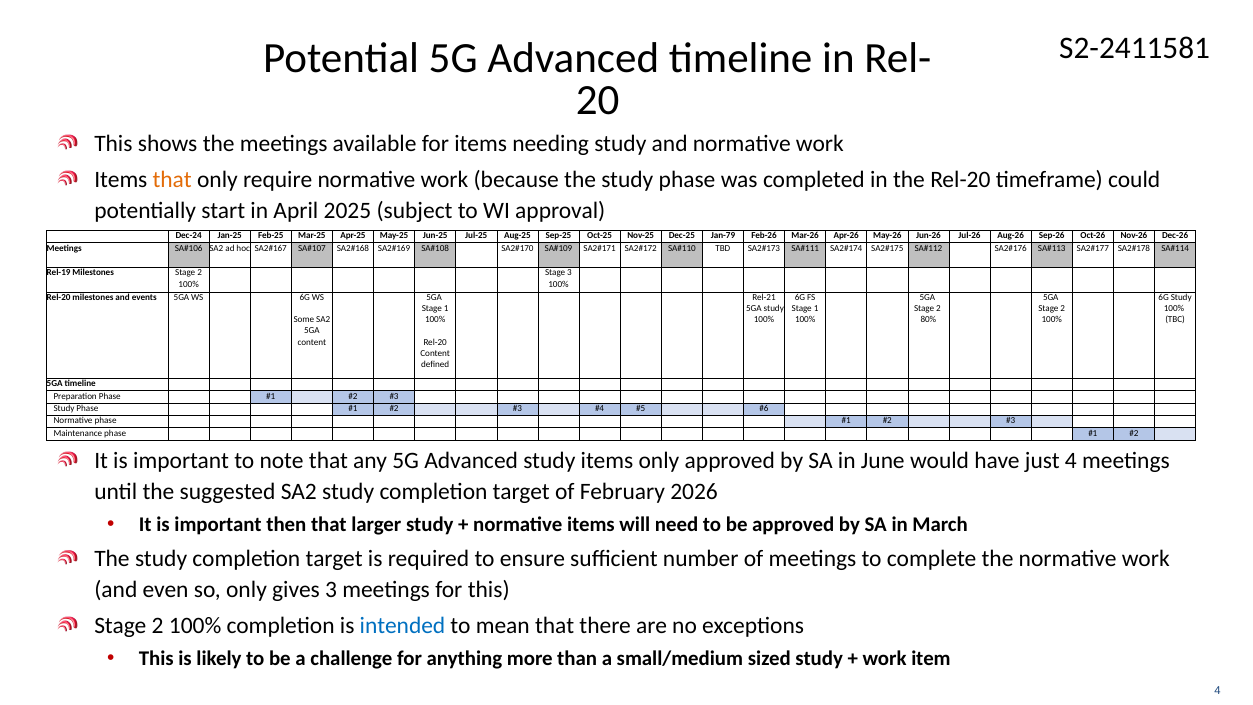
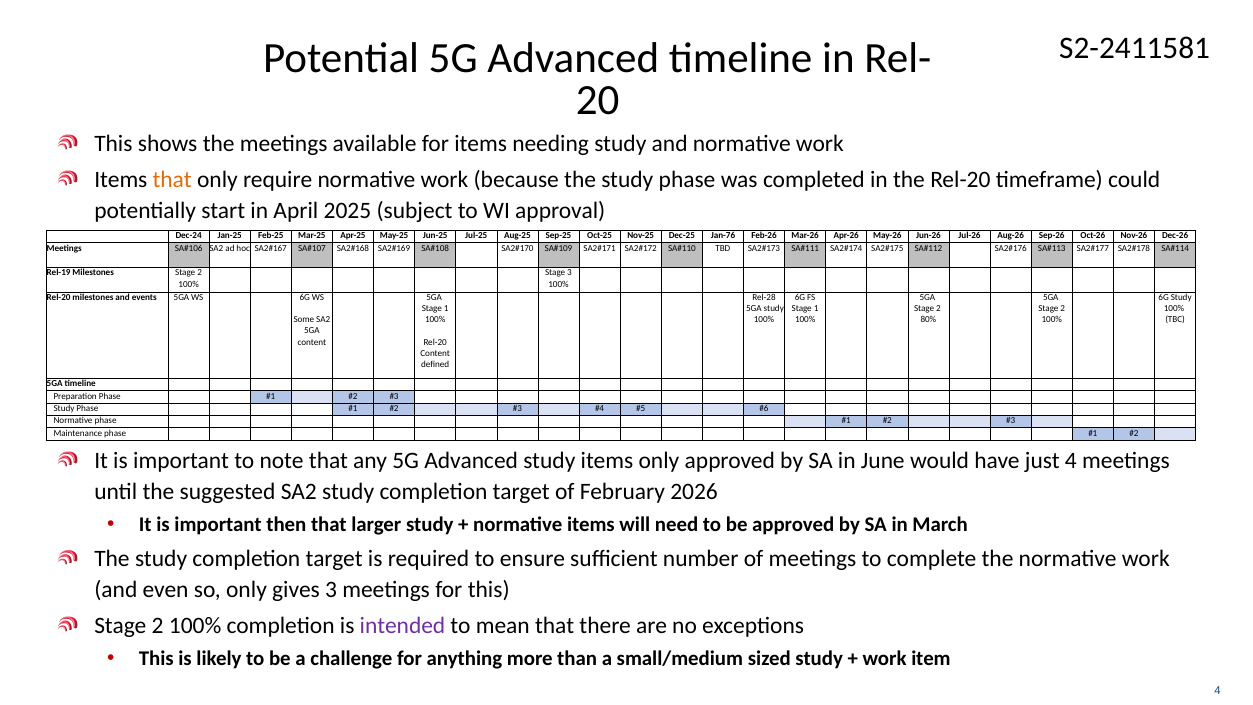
Jan-79: Jan-79 -> Jan-76 (723, 236)
Rel-21: Rel-21 -> Rel-28 (764, 297)
intended colour: blue -> purple (402, 625)
